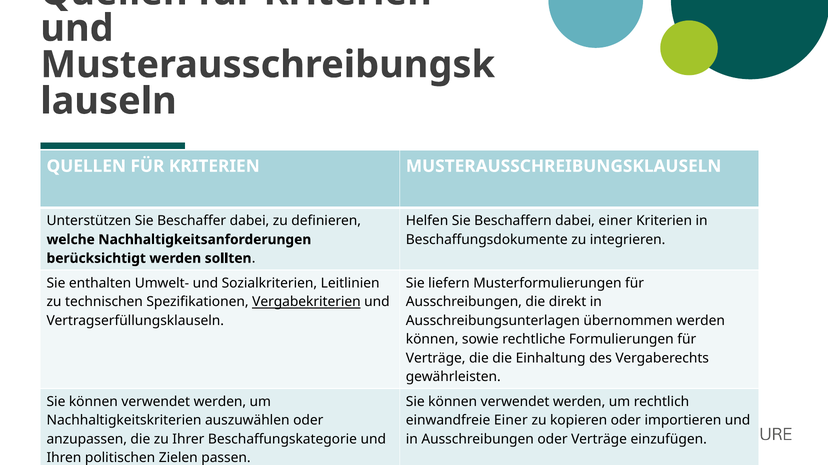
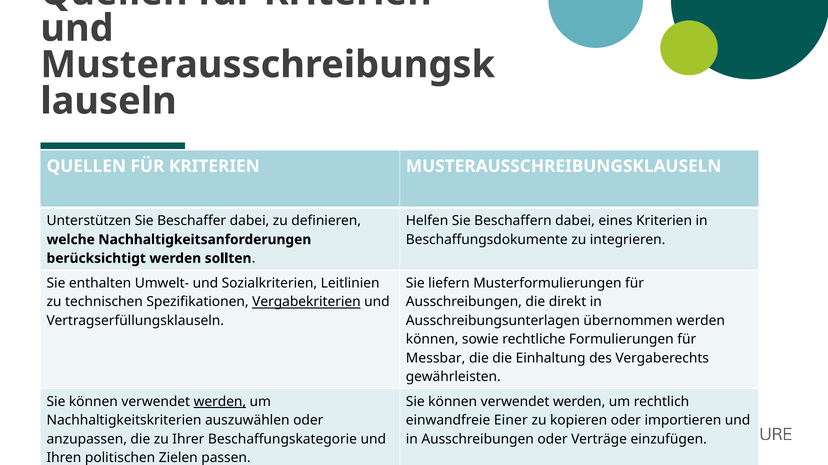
dabei einer: einer -> eines (615, 221)
Verträge: Verträge -> Messbar (436, 359)
werden underline: none -> present (220, 402)
